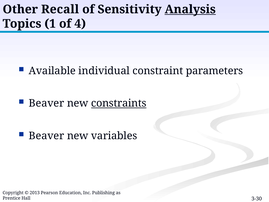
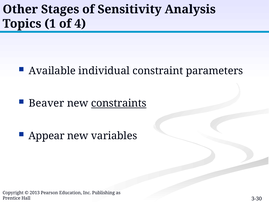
Recall: Recall -> Stages (60, 9)
Analysis underline: present -> none (190, 9)
Beaver: Beaver -> Appear (47, 136)
